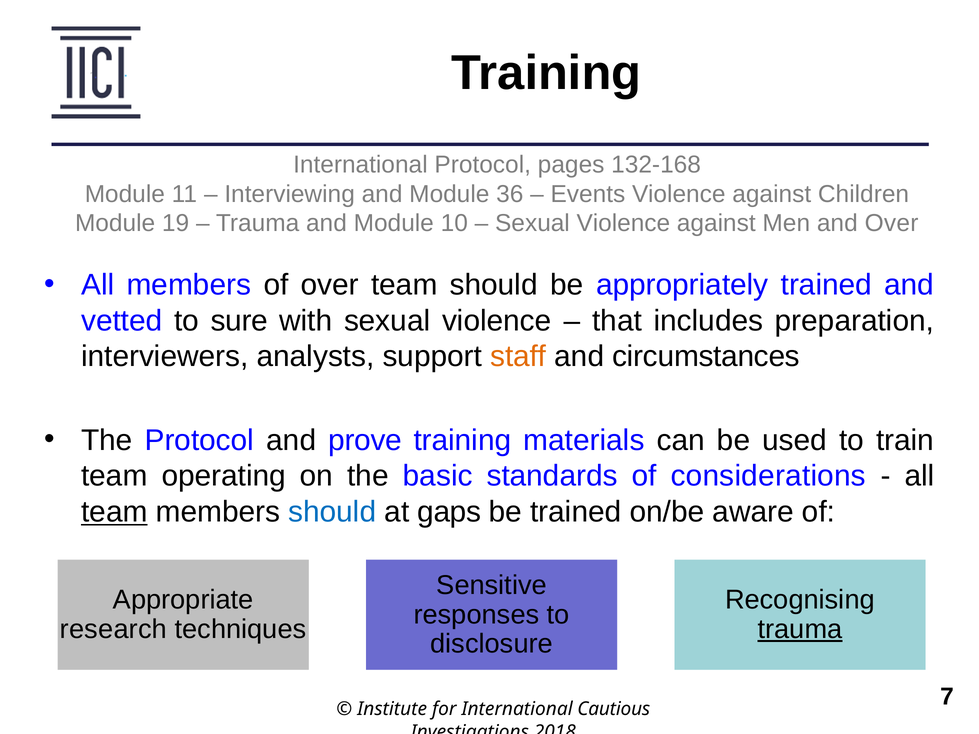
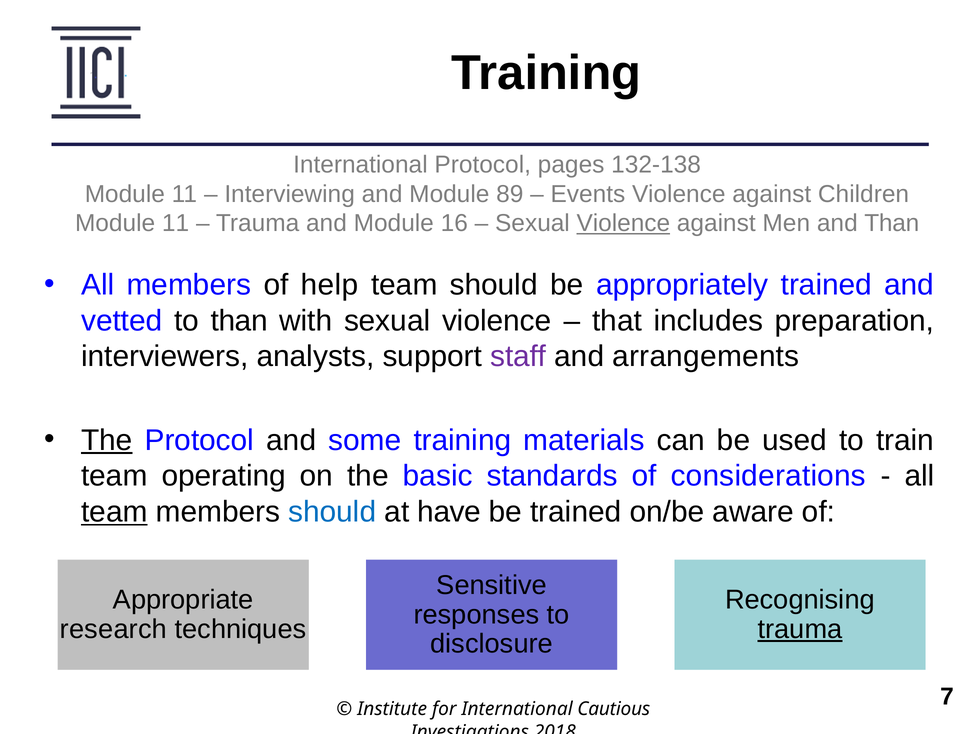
132-168: 132-168 -> 132-138 (656, 165)
36: 36 -> 89 (510, 194)
19: 19 -> 11 (176, 223)
10: 10 -> 16 (454, 223)
Violence underline: none -> present (623, 223)
and Over: Over -> Than (892, 223)
of over: over -> help (330, 285)
to sure: sure -> than (239, 321)
staff colour: orange -> purple (518, 357)
circumstances: circumstances -> arrangements (706, 357)
The underline: none -> present (107, 440)
prove: prove -> some (365, 440)
gaps: gaps -> have (449, 512)
